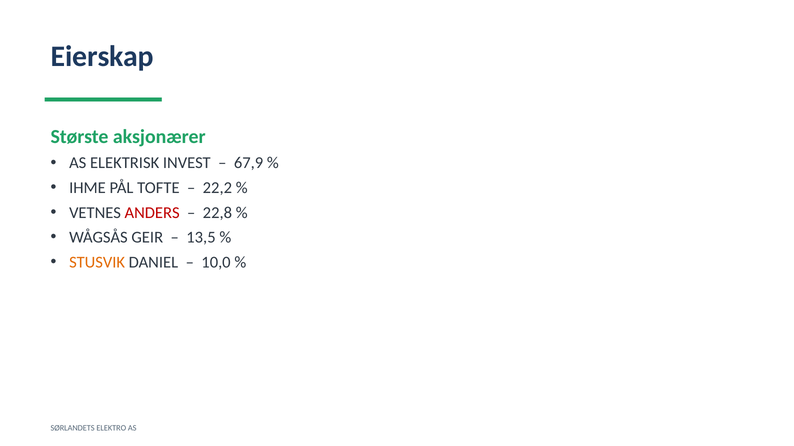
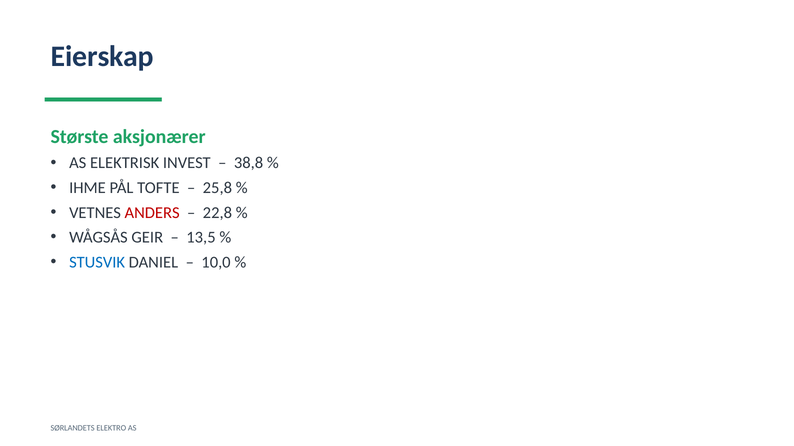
67,9: 67,9 -> 38,8 (249, 163)
22,2: 22,2 -> 25,8 (217, 188)
STUSVIK colour: orange -> blue (97, 263)
